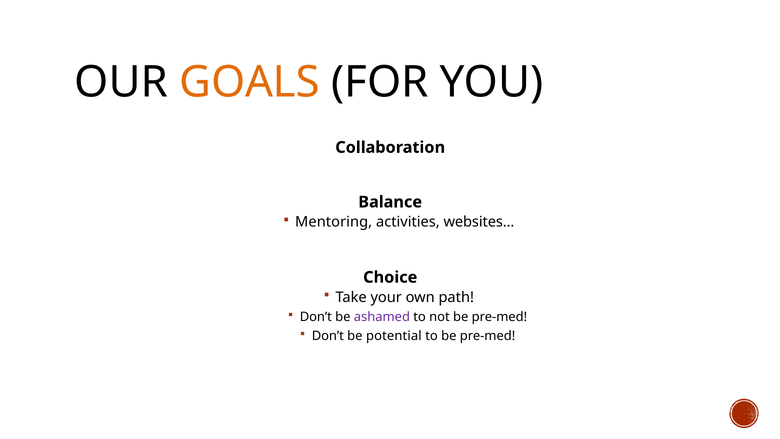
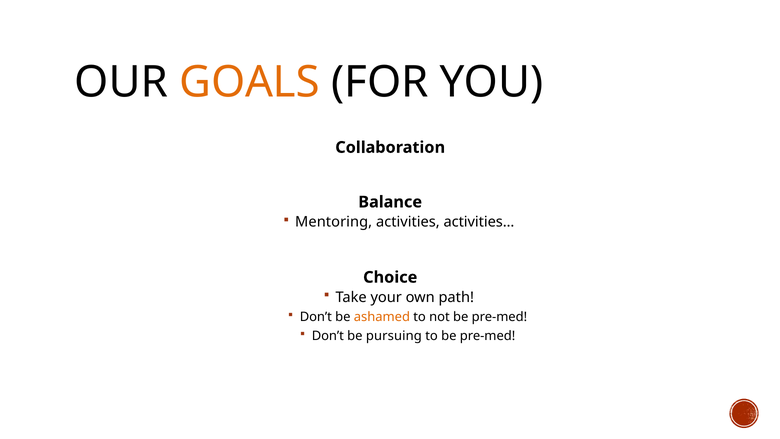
websites…: websites… -> activities… (479, 222)
ashamed colour: purple -> orange (382, 317)
potential: potential -> pursuing (394, 336)
